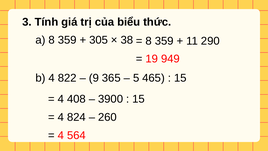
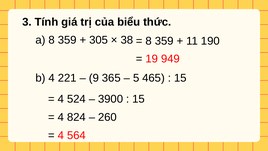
290: 290 -> 190 (210, 41)
822: 822 -> 221 (67, 78)
408: 408 -> 524 (76, 99)
